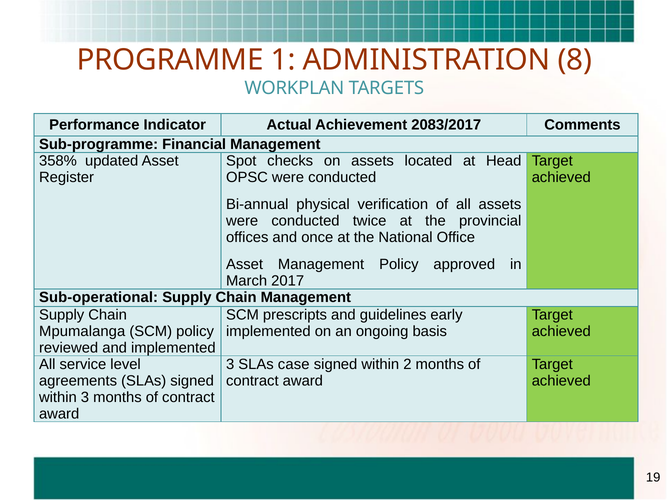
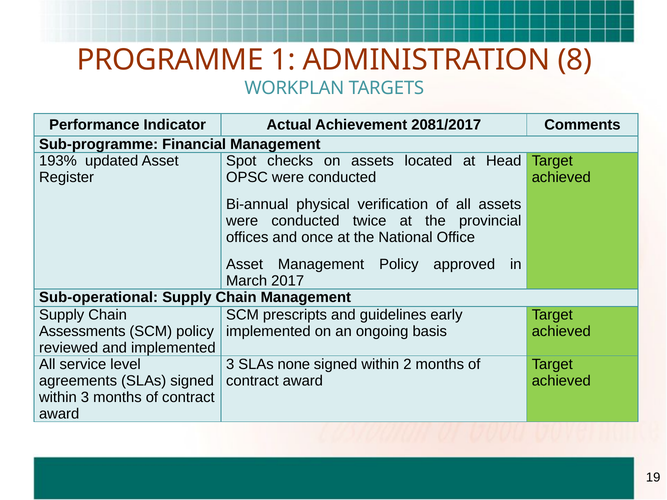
2083/2017: 2083/2017 -> 2081/2017 (446, 125)
358%: 358% -> 193% (58, 161)
Mpumalanga: Mpumalanga -> Assessments (82, 332)
case: case -> none (294, 364)
